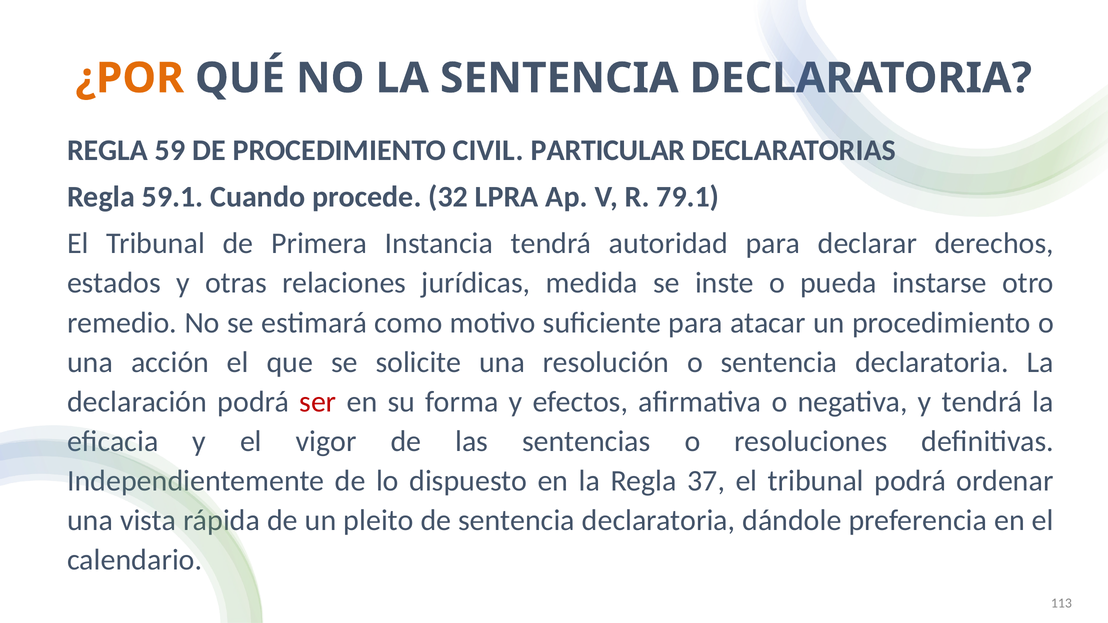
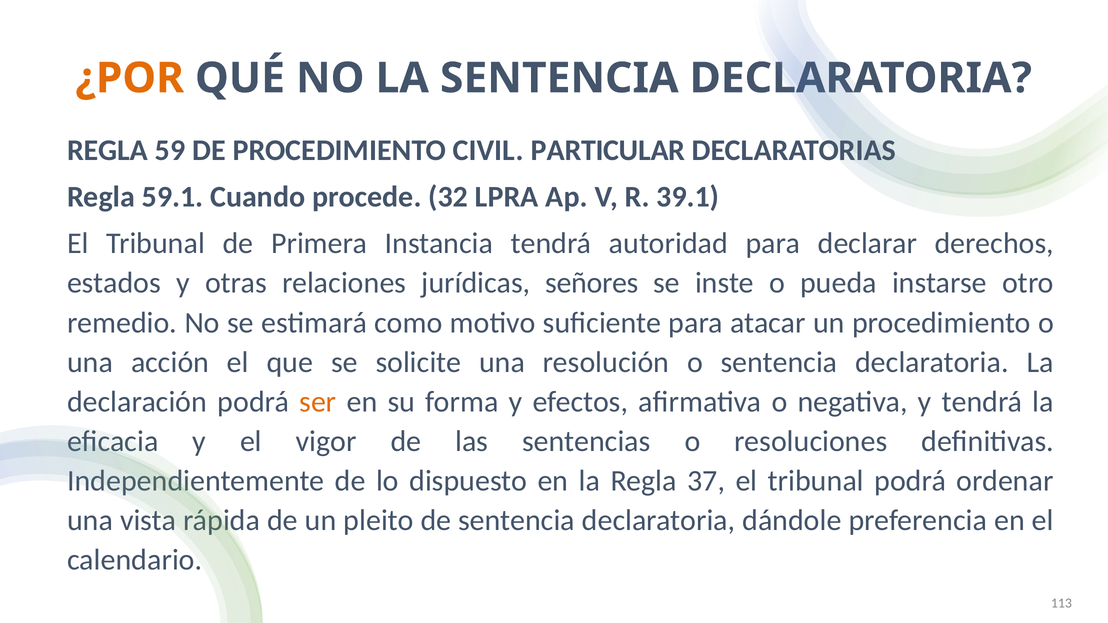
79.1: 79.1 -> 39.1 (688, 197)
medida: medida -> señores (592, 283)
ser colour: red -> orange (318, 402)
